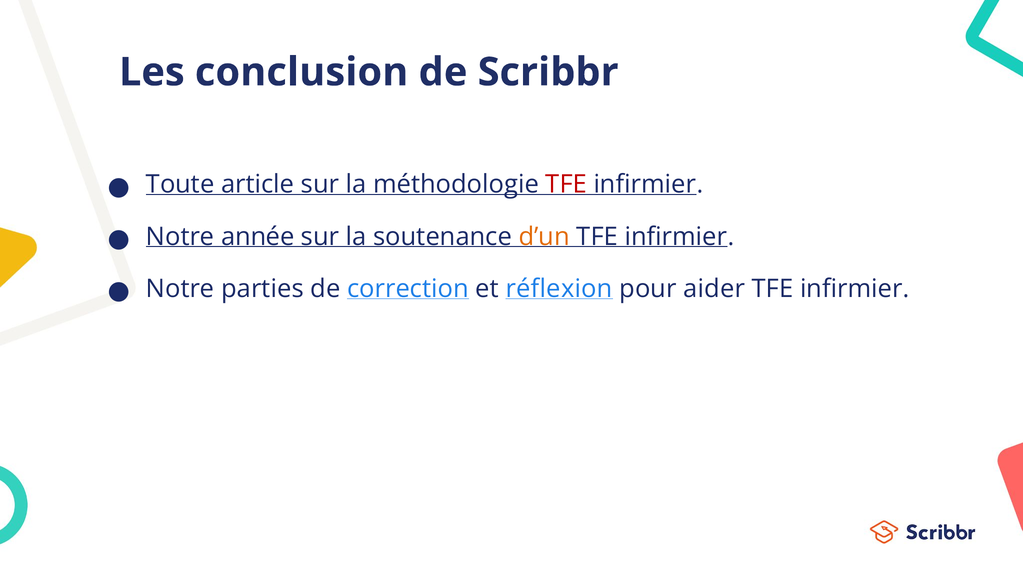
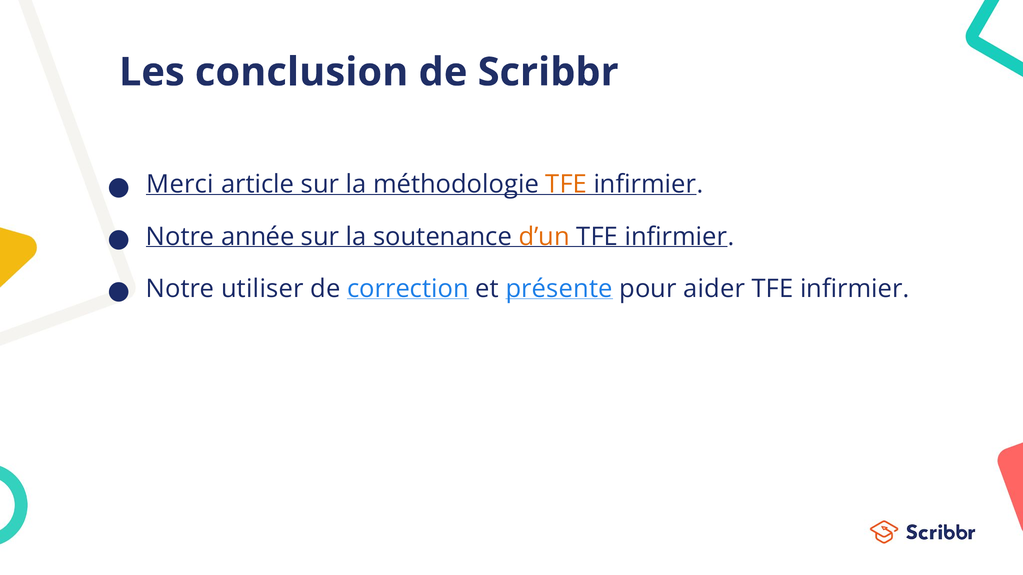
Toute: Toute -> Merci (180, 185)
TFE colour: red -> orange (566, 185)
parties: parties -> utiliser (262, 289)
réflexion: réflexion -> présente (559, 289)
